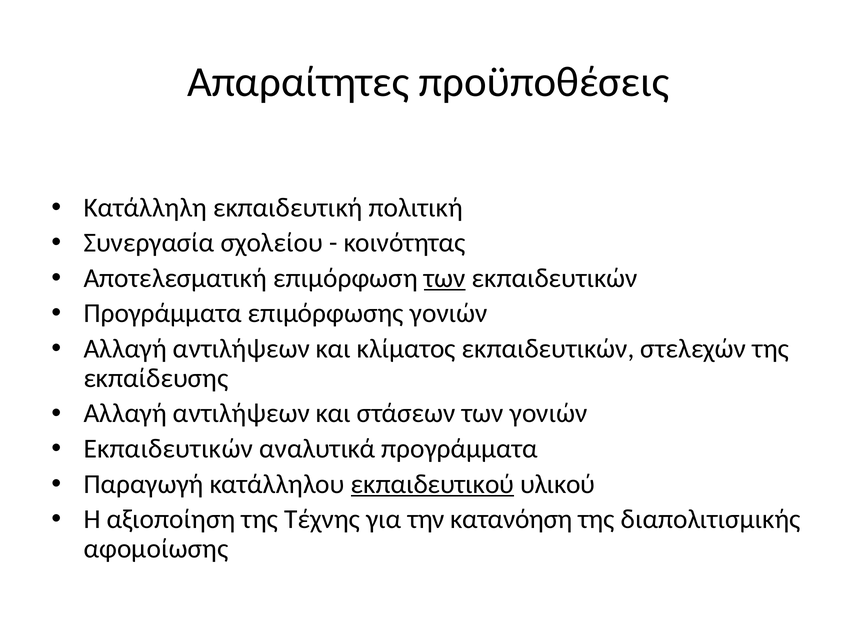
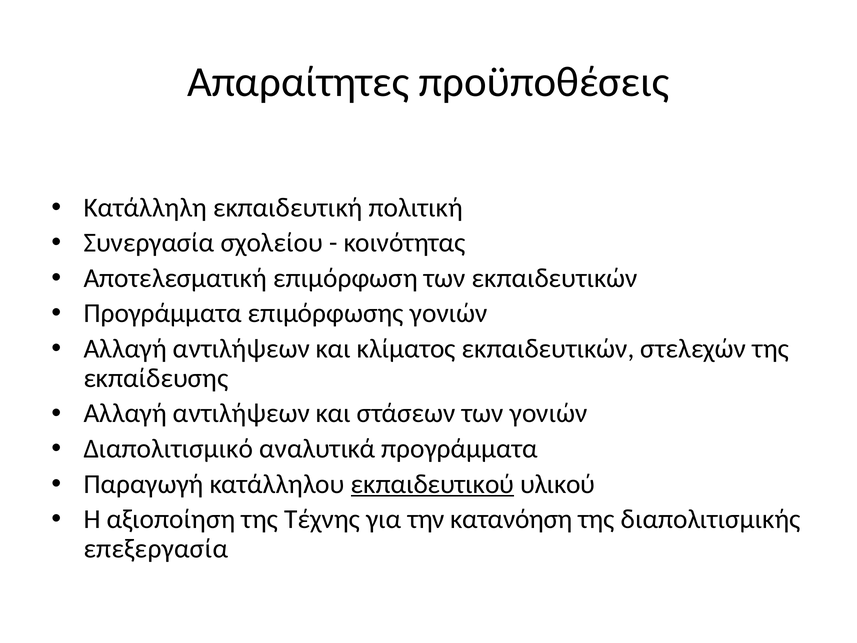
των underline: present -> none (445, 278)
Εκπαιδευτικών: Εκπαιδευτικών -> Διαπολιτισμικό (168, 449)
αφομοίωσης: αφομοίωσης -> επεξεργασία (156, 549)
